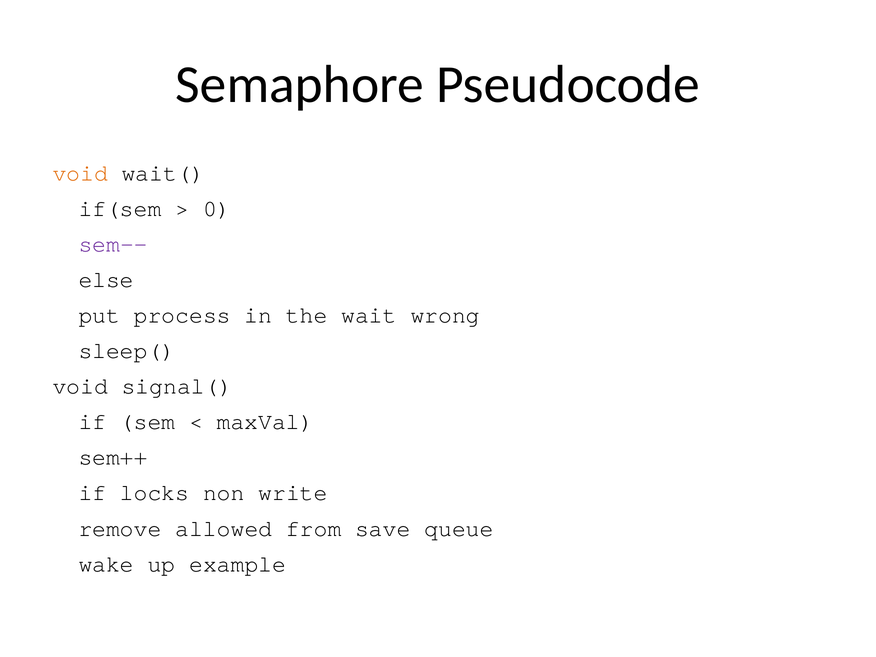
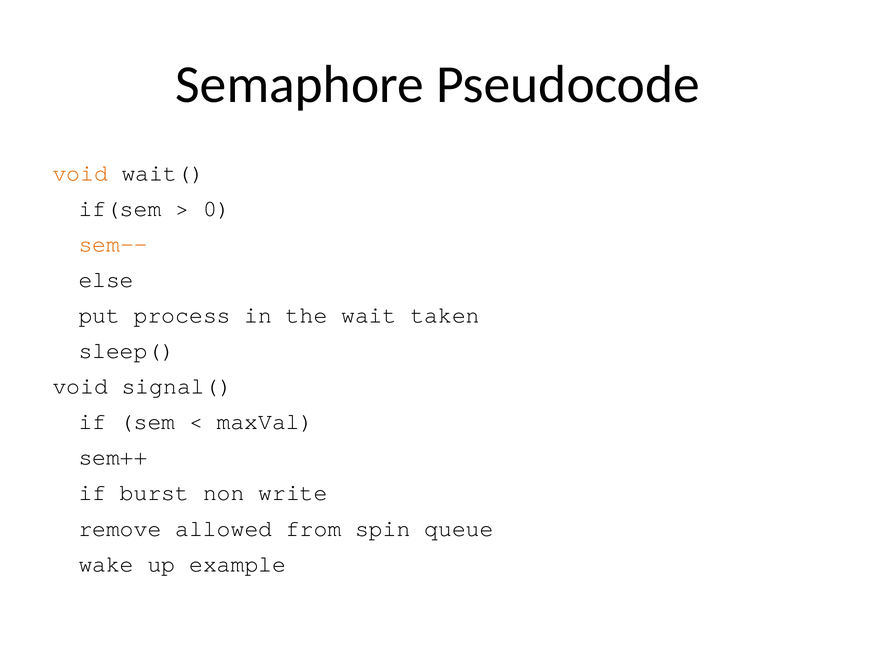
sem-- colour: purple -> orange (113, 244)
wrong: wrong -> taken (445, 315)
locks: locks -> burst (155, 493)
save: save -> spin (383, 528)
